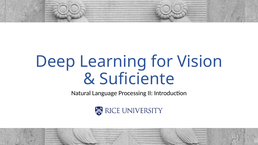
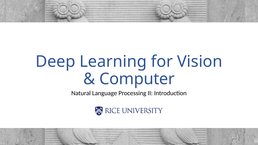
Suficiente: Suficiente -> Computer (137, 79)
